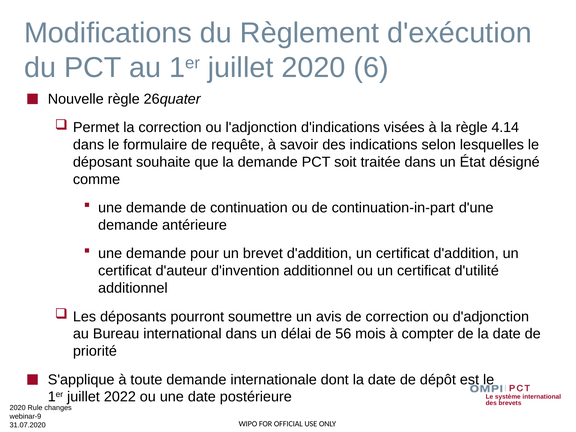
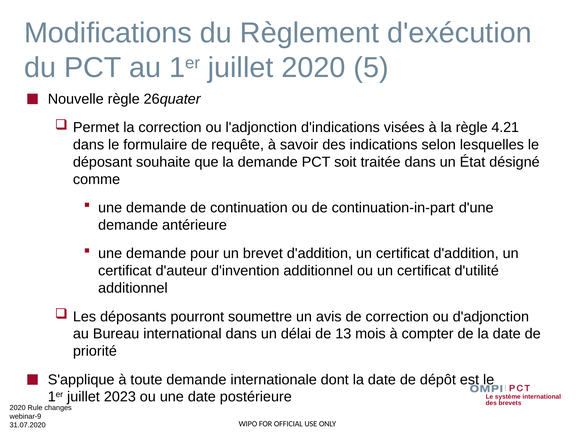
6: 6 -> 5 (371, 68)
4.14: 4.14 -> 4.21 (505, 127)
56: 56 -> 13 (343, 334)
2022: 2022 -> 2023 (120, 397)
